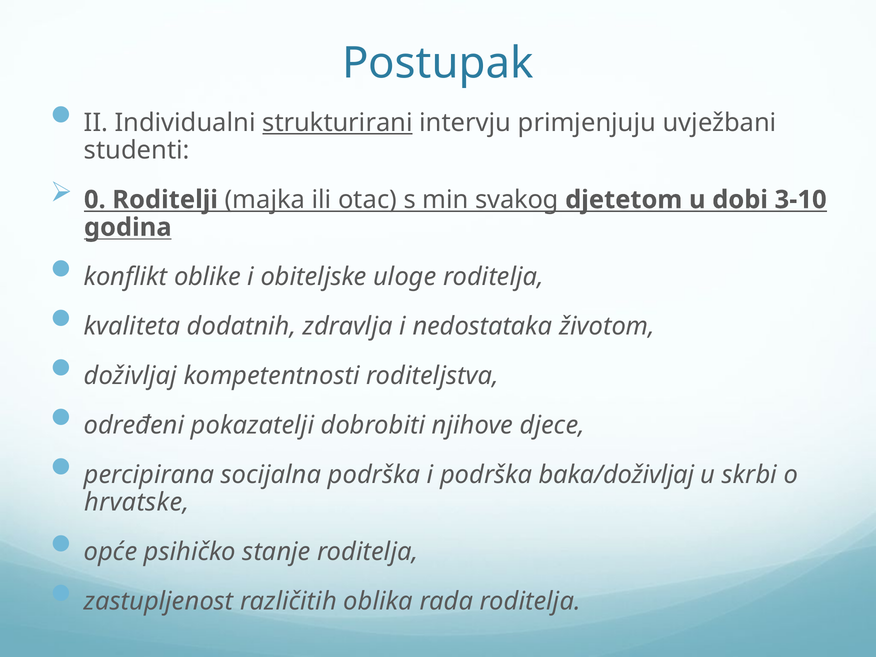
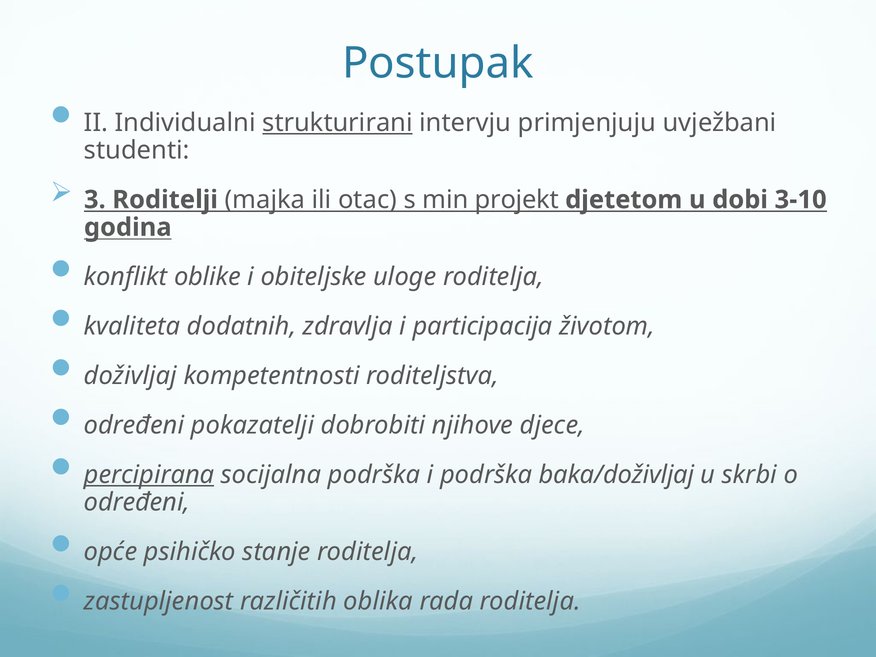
0: 0 -> 3 (95, 200)
svakog: svakog -> projekt (517, 200)
nedostataka: nedostataka -> participacija (483, 326)
percipirana underline: none -> present (149, 475)
hrvatske: hrvatske -> određeni (137, 502)
